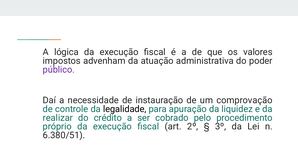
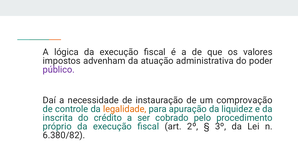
legalidade colour: black -> orange (125, 109)
realizar: realizar -> inscrita (58, 118)
6.380/51: 6.380/51 -> 6.380/82 (64, 135)
